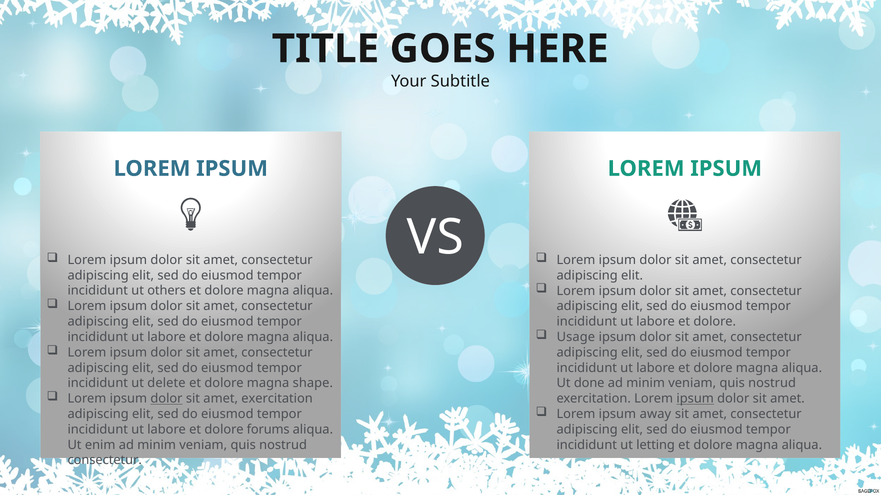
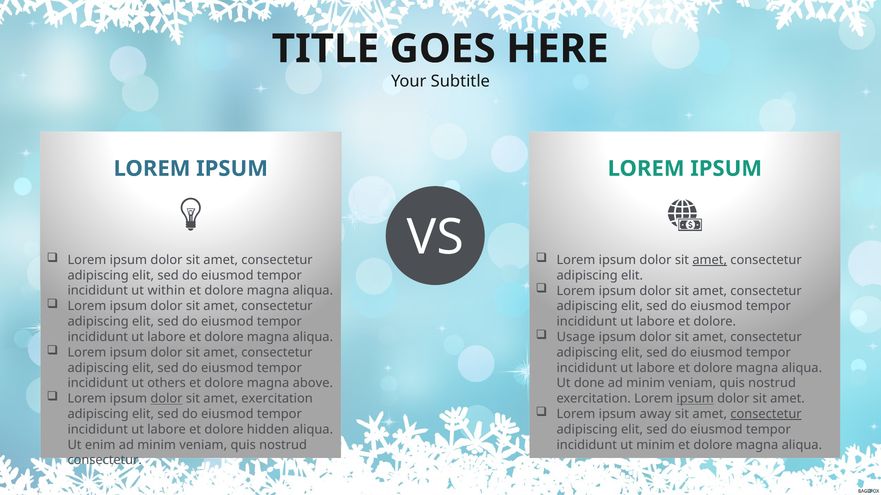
amet underline: none -> present (710, 260)
others: others -> within (166, 291)
delete: delete -> others (167, 384)
shape: shape -> above (313, 384)
consectetur underline: none -> present (766, 415)
forums: forums -> hidden (268, 430)
ut letting: letting -> minim (656, 445)
